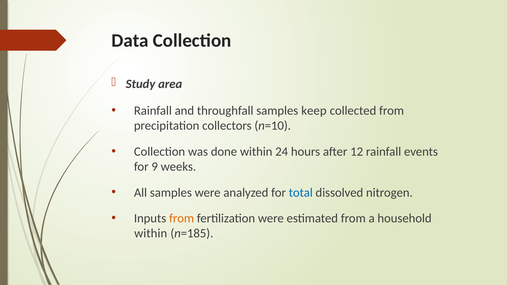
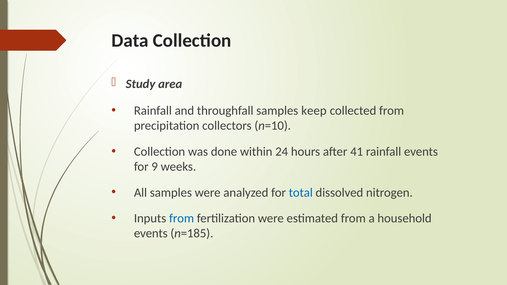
12: 12 -> 41 (357, 152)
from colour: orange -> blue (182, 218)
within: within -> events (151, 234)
